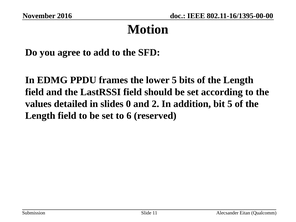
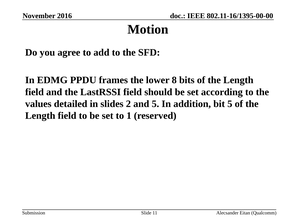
lower 5: 5 -> 8 (174, 80)
0: 0 -> 2 (128, 104)
and 2: 2 -> 5 (155, 104)
6: 6 -> 1 (129, 116)
